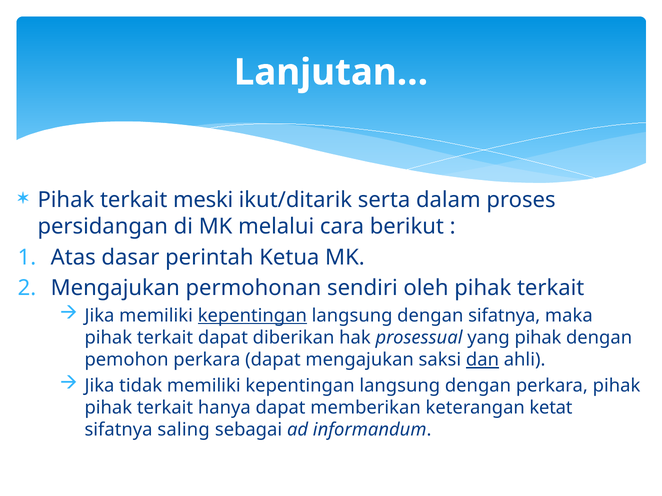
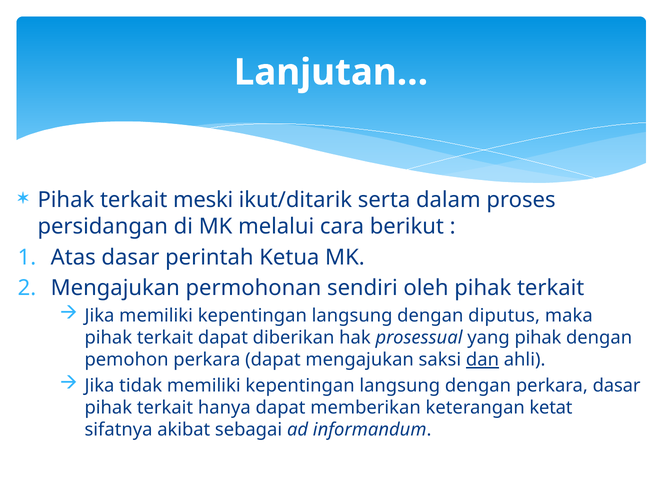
kepentingan underline: present -> none (252, 316)
dengan sifatnya: sifatnya -> diputus (504, 316)
perkara pihak: pihak -> dasar (617, 386)
saling: saling -> akibat (184, 430)
